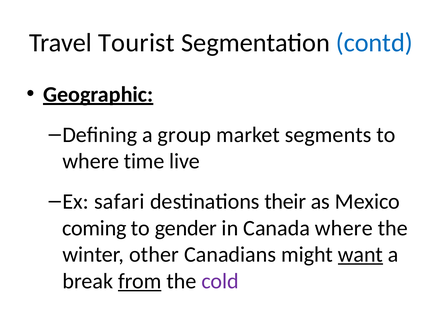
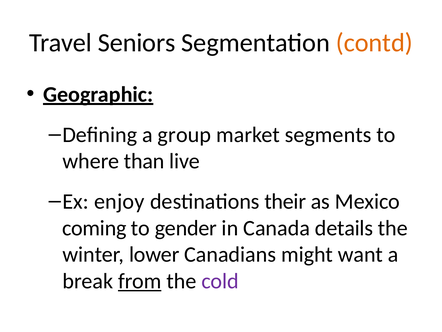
Tourist: Tourist -> Seniors (137, 43)
contd colour: blue -> orange (374, 43)
time: time -> than (144, 161)
safari: safari -> enjoy (119, 201)
Canada where: where -> details (344, 228)
other: other -> lower (154, 254)
want underline: present -> none (360, 254)
